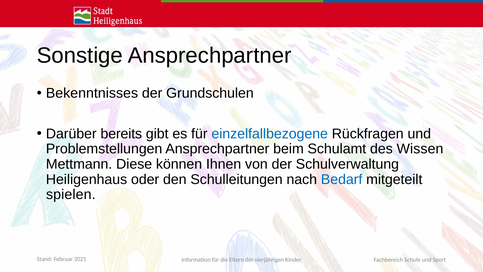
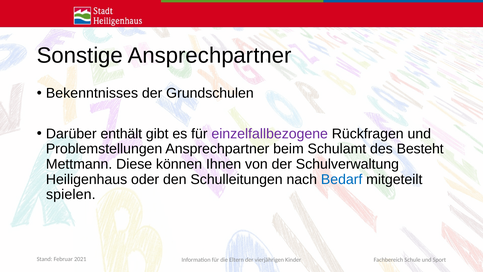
bereits: bereits -> enthält (121, 134)
einzelfallbezogene colour: blue -> purple (270, 134)
Wissen: Wissen -> Besteht (420, 149)
